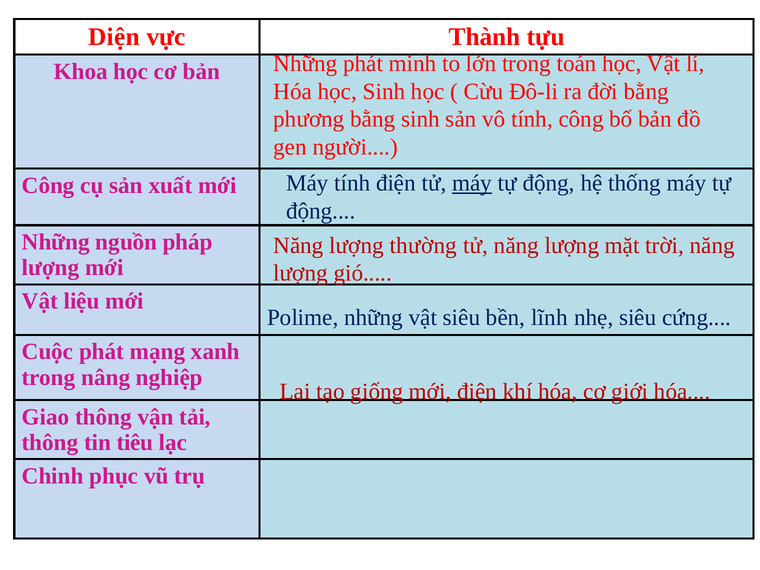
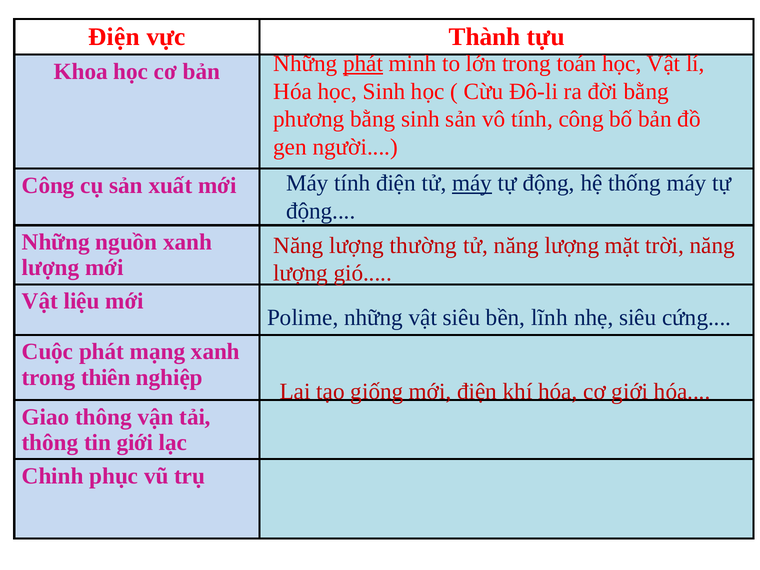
Diện: Diện -> Điện (114, 37)
phát underline: none -> present (363, 64)
nguồn pháp: pháp -> xanh (187, 242)
nâng: nâng -> thiên (106, 377)
tin tiêu: tiêu -> giới (135, 443)
